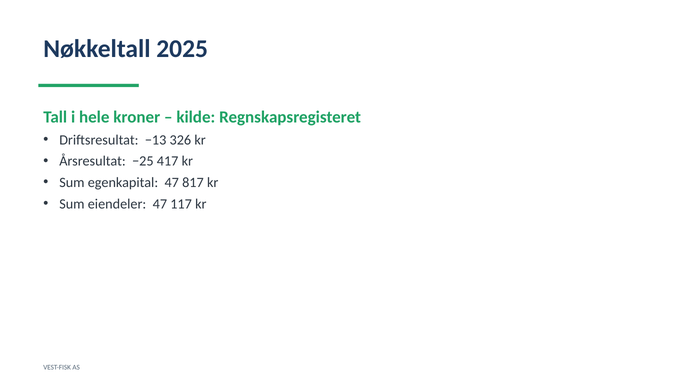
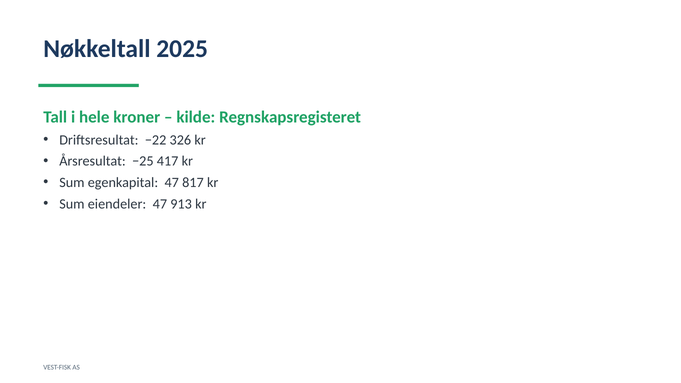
−13: −13 -> −22 (156, 140)
117: 117 -> 913 (181, 204)
